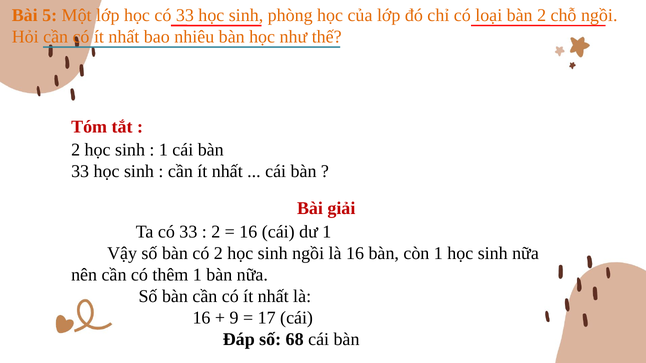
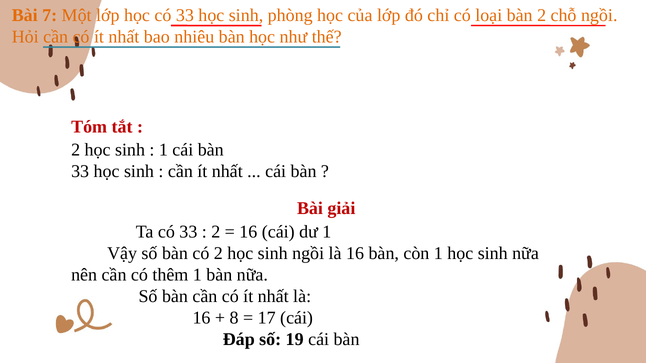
5: 5 -> 7 (50, 15)
9: 9 -> 8 (234, 318)
68: 68 -> 19 (295, 340)
